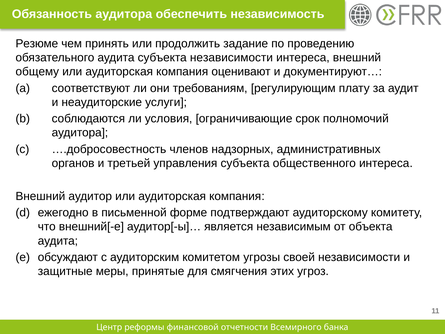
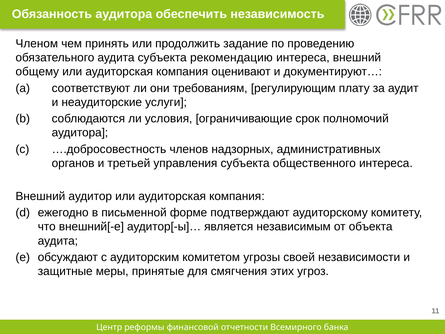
Резюме: Резюме -> Членом (37, 43)
субъекта независимости: независимости -> рекомендацию (231, 58)
